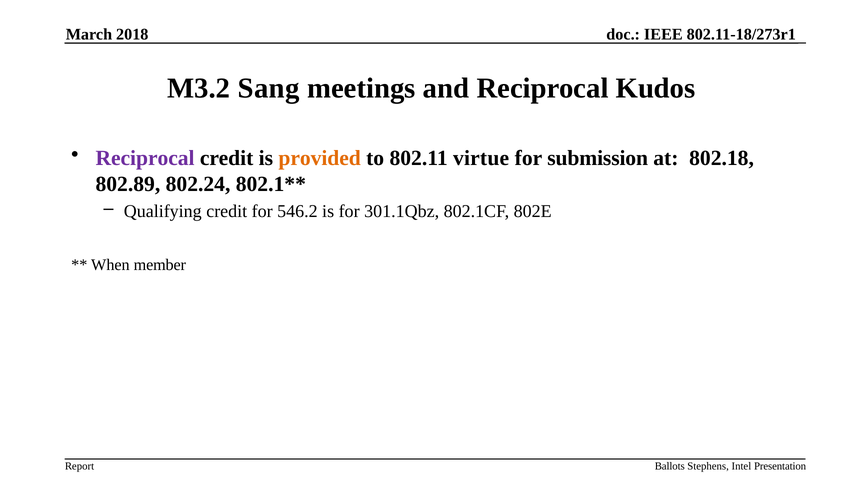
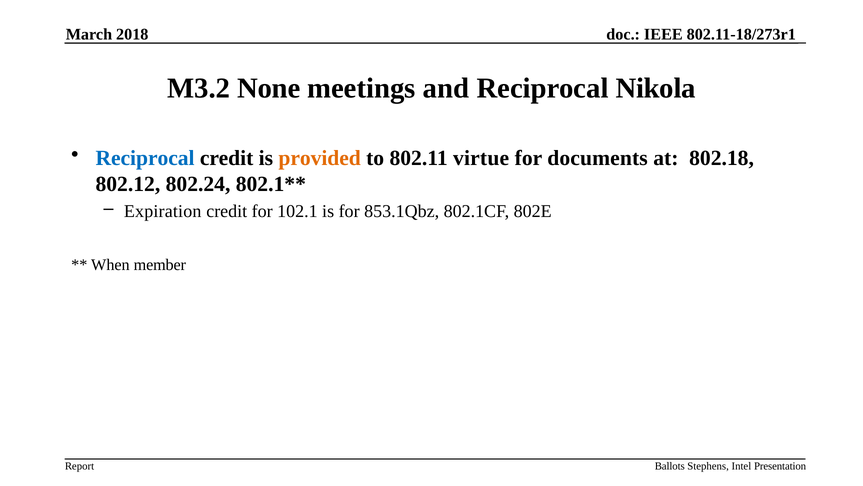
Sang: Sang -> None (269, 88)
Kudos: Kudos -> Nikola (656, 88)
Reciprocal colour: purple -> blue (145, 158)
submission: submission -> documents (598, 158)
802.89: 802.89 -> 802.12 (128, 184)
Qualifying: Qualifying -> Expiration (163, 211)
546.2: 546.2 -> 102.1 (297, 211)
301.1Qbz: 301.1Qbz -> 853.1Qbz (402, 211)
